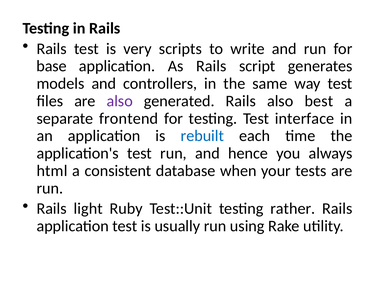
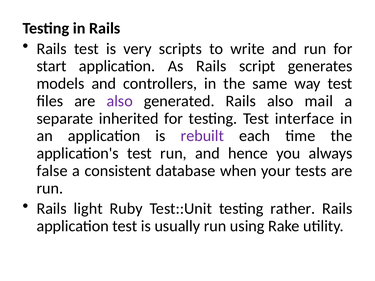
base: base -> start (51, 66)
best: best -> mail (319, 101)
frontend: frontend -> inherited (129, 119)
rebuilt colour: blue -> purple (202, 136)
html: html -> false (52, 171)
